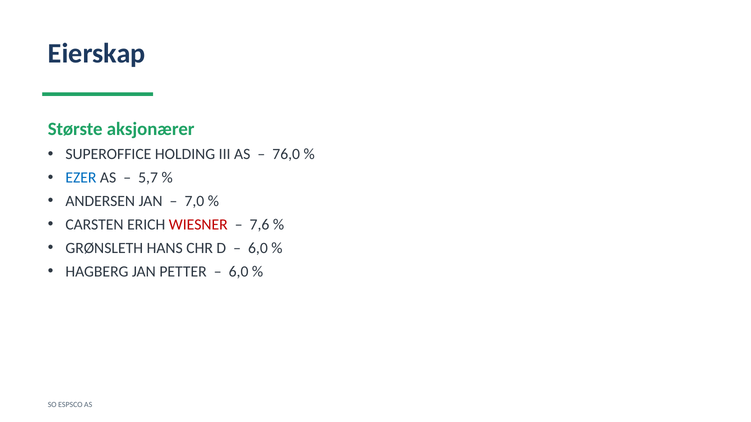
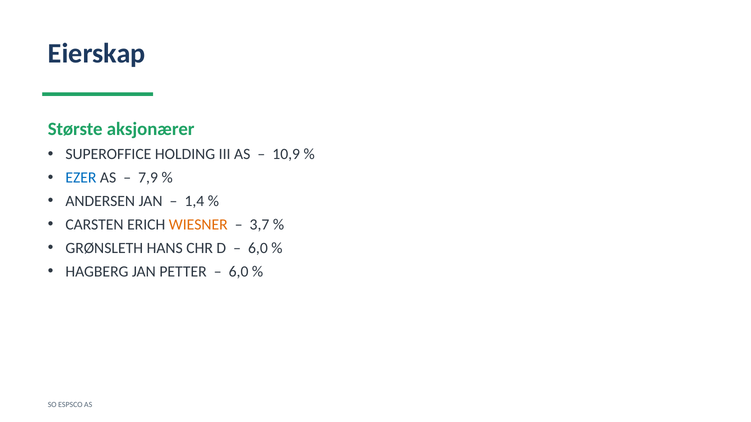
76,0: 76,0 -> 10,9 (286, 154)
5,7: 5,7 -> 7,9 (148, 178)
7,0: 7,0 -> 1,4 (194, 201)
WIESNER colour: red -> orange (198, 225)
7,6: 7,6 -> 3,7 (259, 225)
